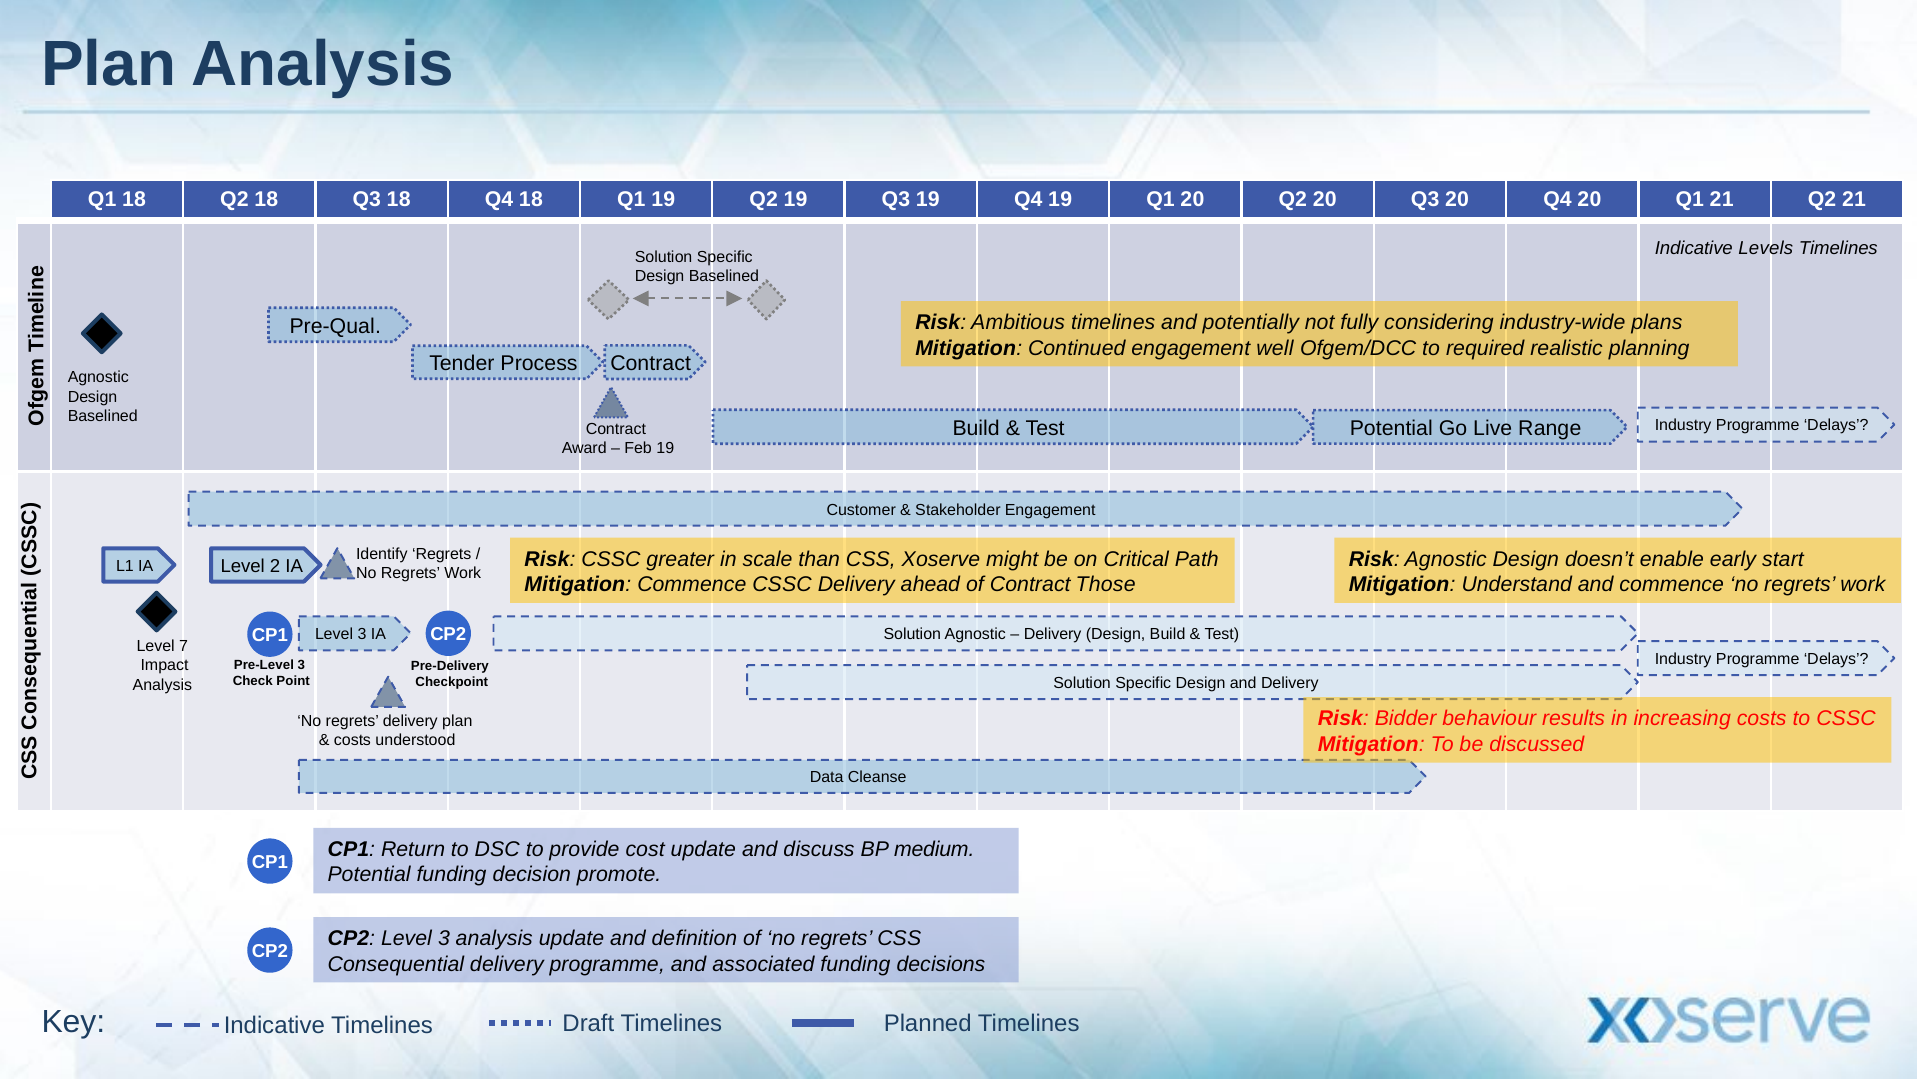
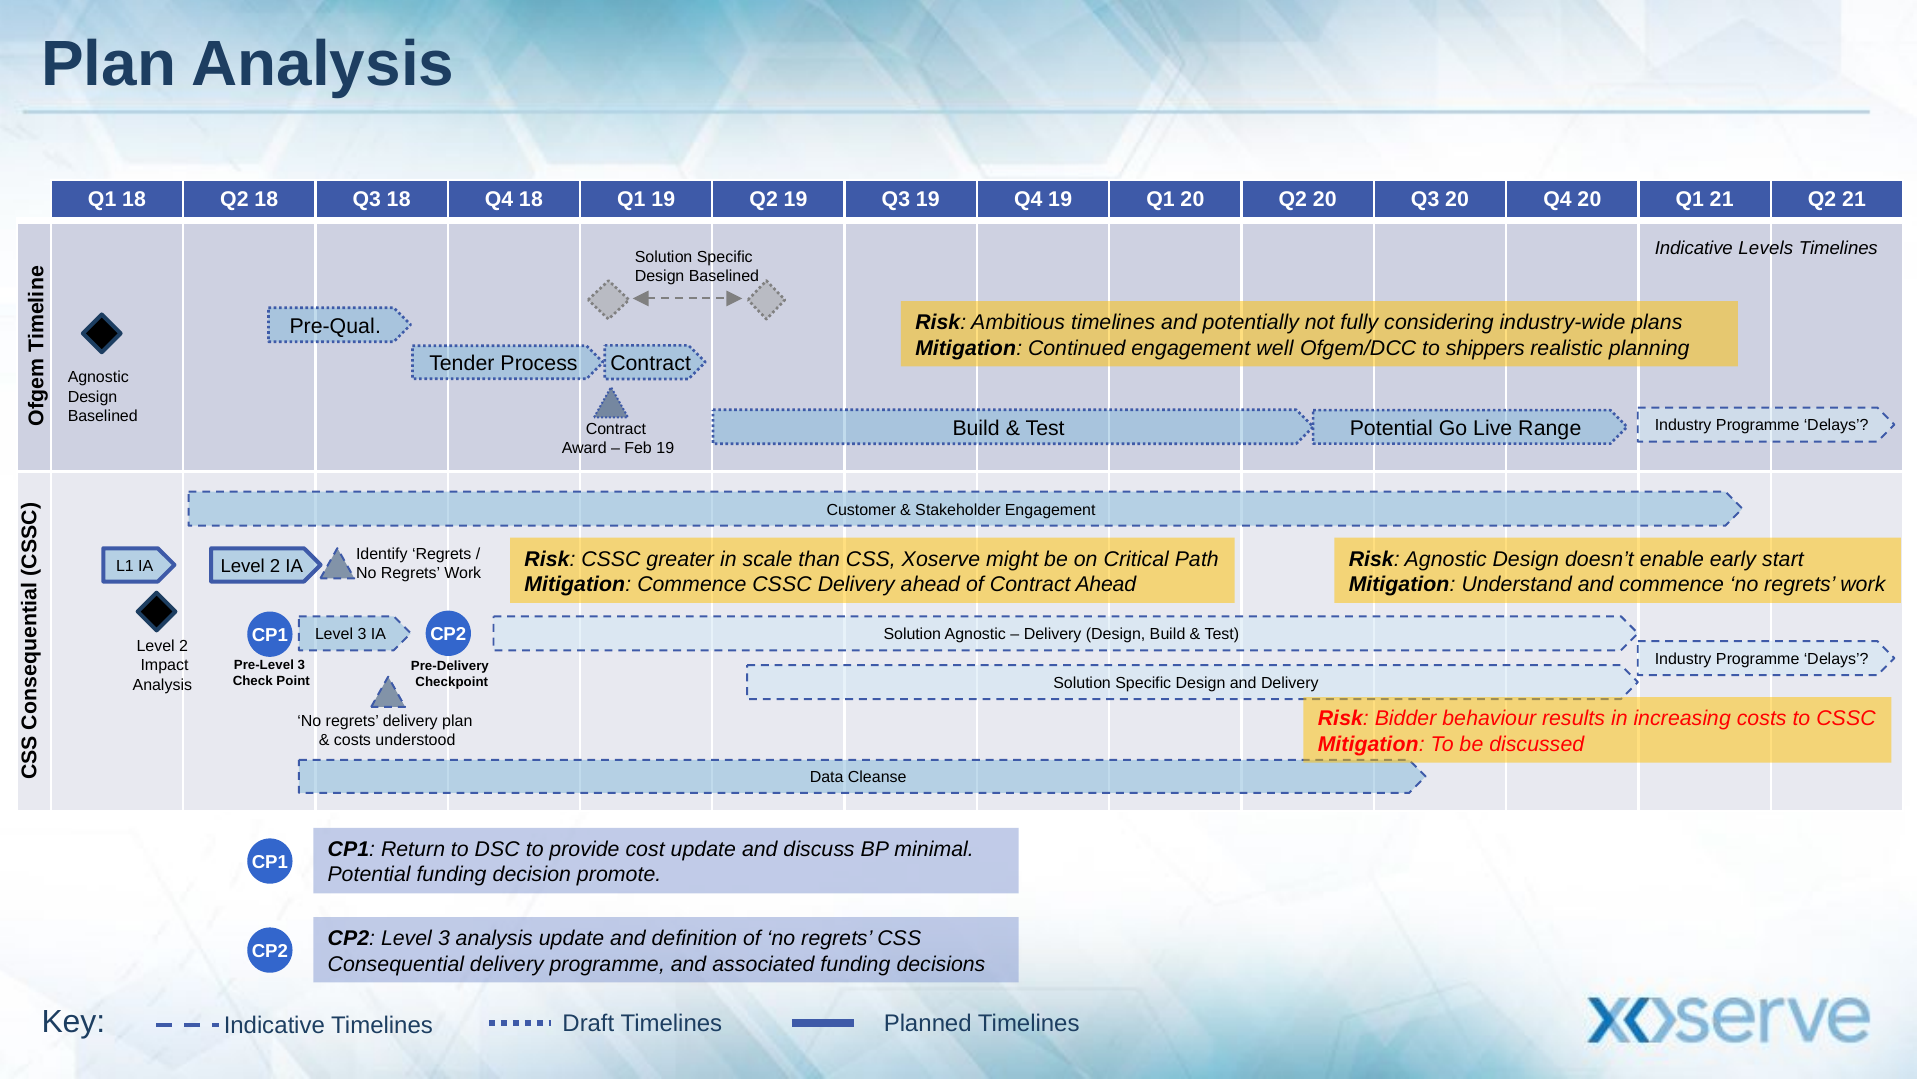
required: required -> shippers (1485, 348)
Contract Those: Those -> Ahead (1106, 584)
7: 7 -> 2 (184, 646)
medium: medium -> minimal (934, 849)
